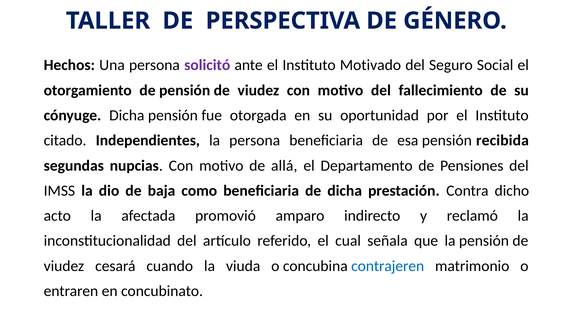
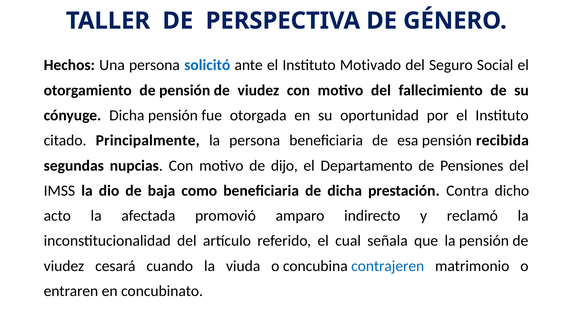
solicitó colour: purple -> blue (207, 65)
Independientes: Independientes -> Principalmente (148, 141)
allá: allá -> dijo (284, 166)
